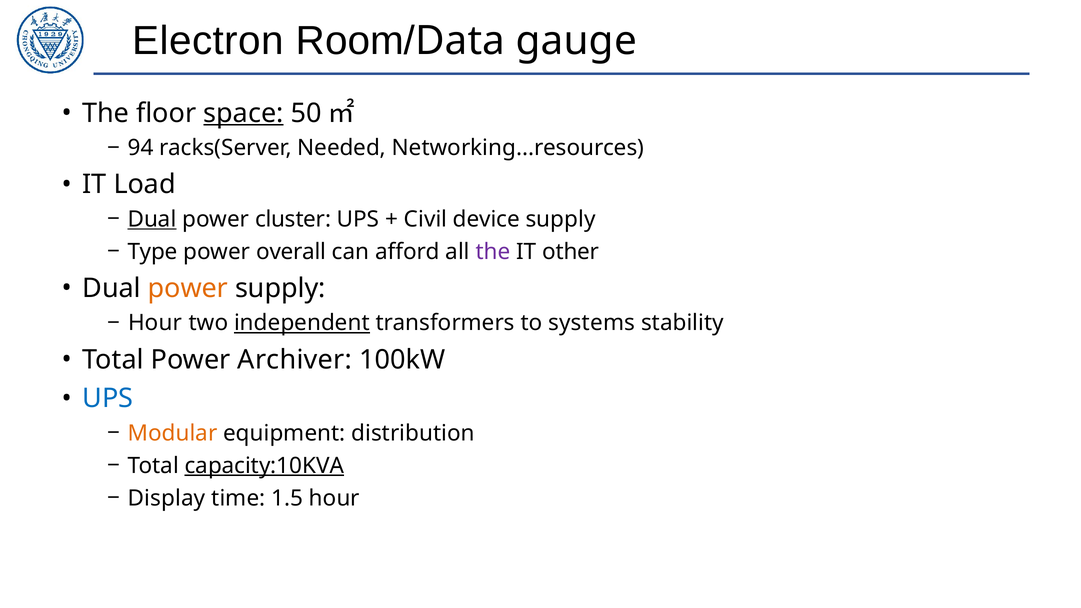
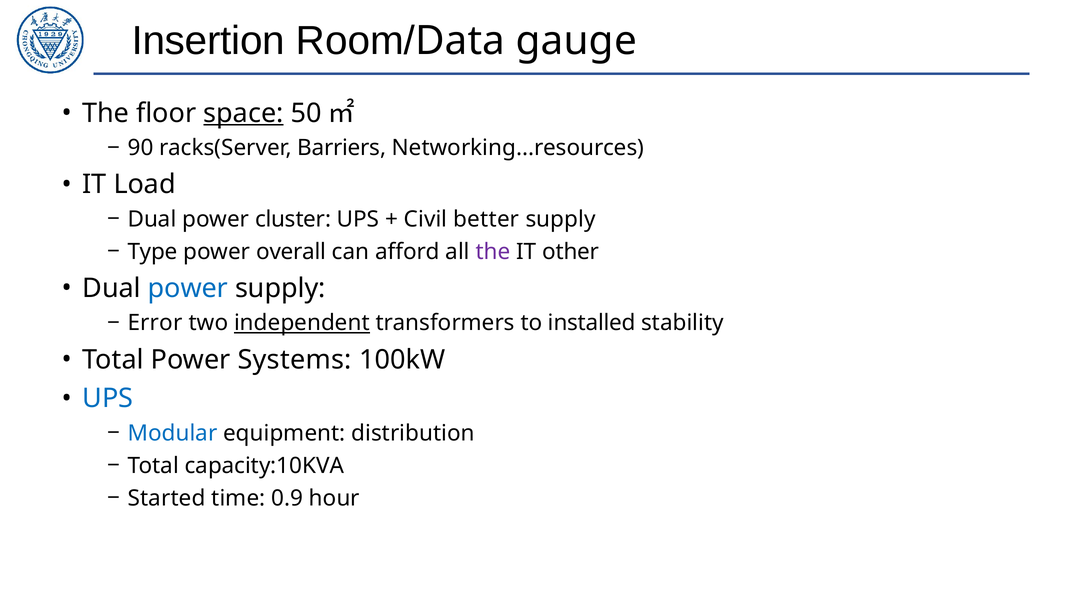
Electron: Electron -> Insertion (208, 41)
94: 94 -> 90 (141, 148)
Needed: Needed -> Barriers (342, 148)
Dual underline: present -> none (152, 219)
device: device -> better (486, 219)
power colour: orange -> blue (188, 288)
Hour: Hour -> Error (155, 323)
systems: systems -> installed (592, 323)
Archiver: Archiver -> Systems (295, 360)
Modular colour: orange -> blue (172, 433)
capacity:10KVA underline: present -> none (264, 466)
Display: Display -> Started (167, 498)
1.5: 1.5 -> 0.9 (287, 498)
